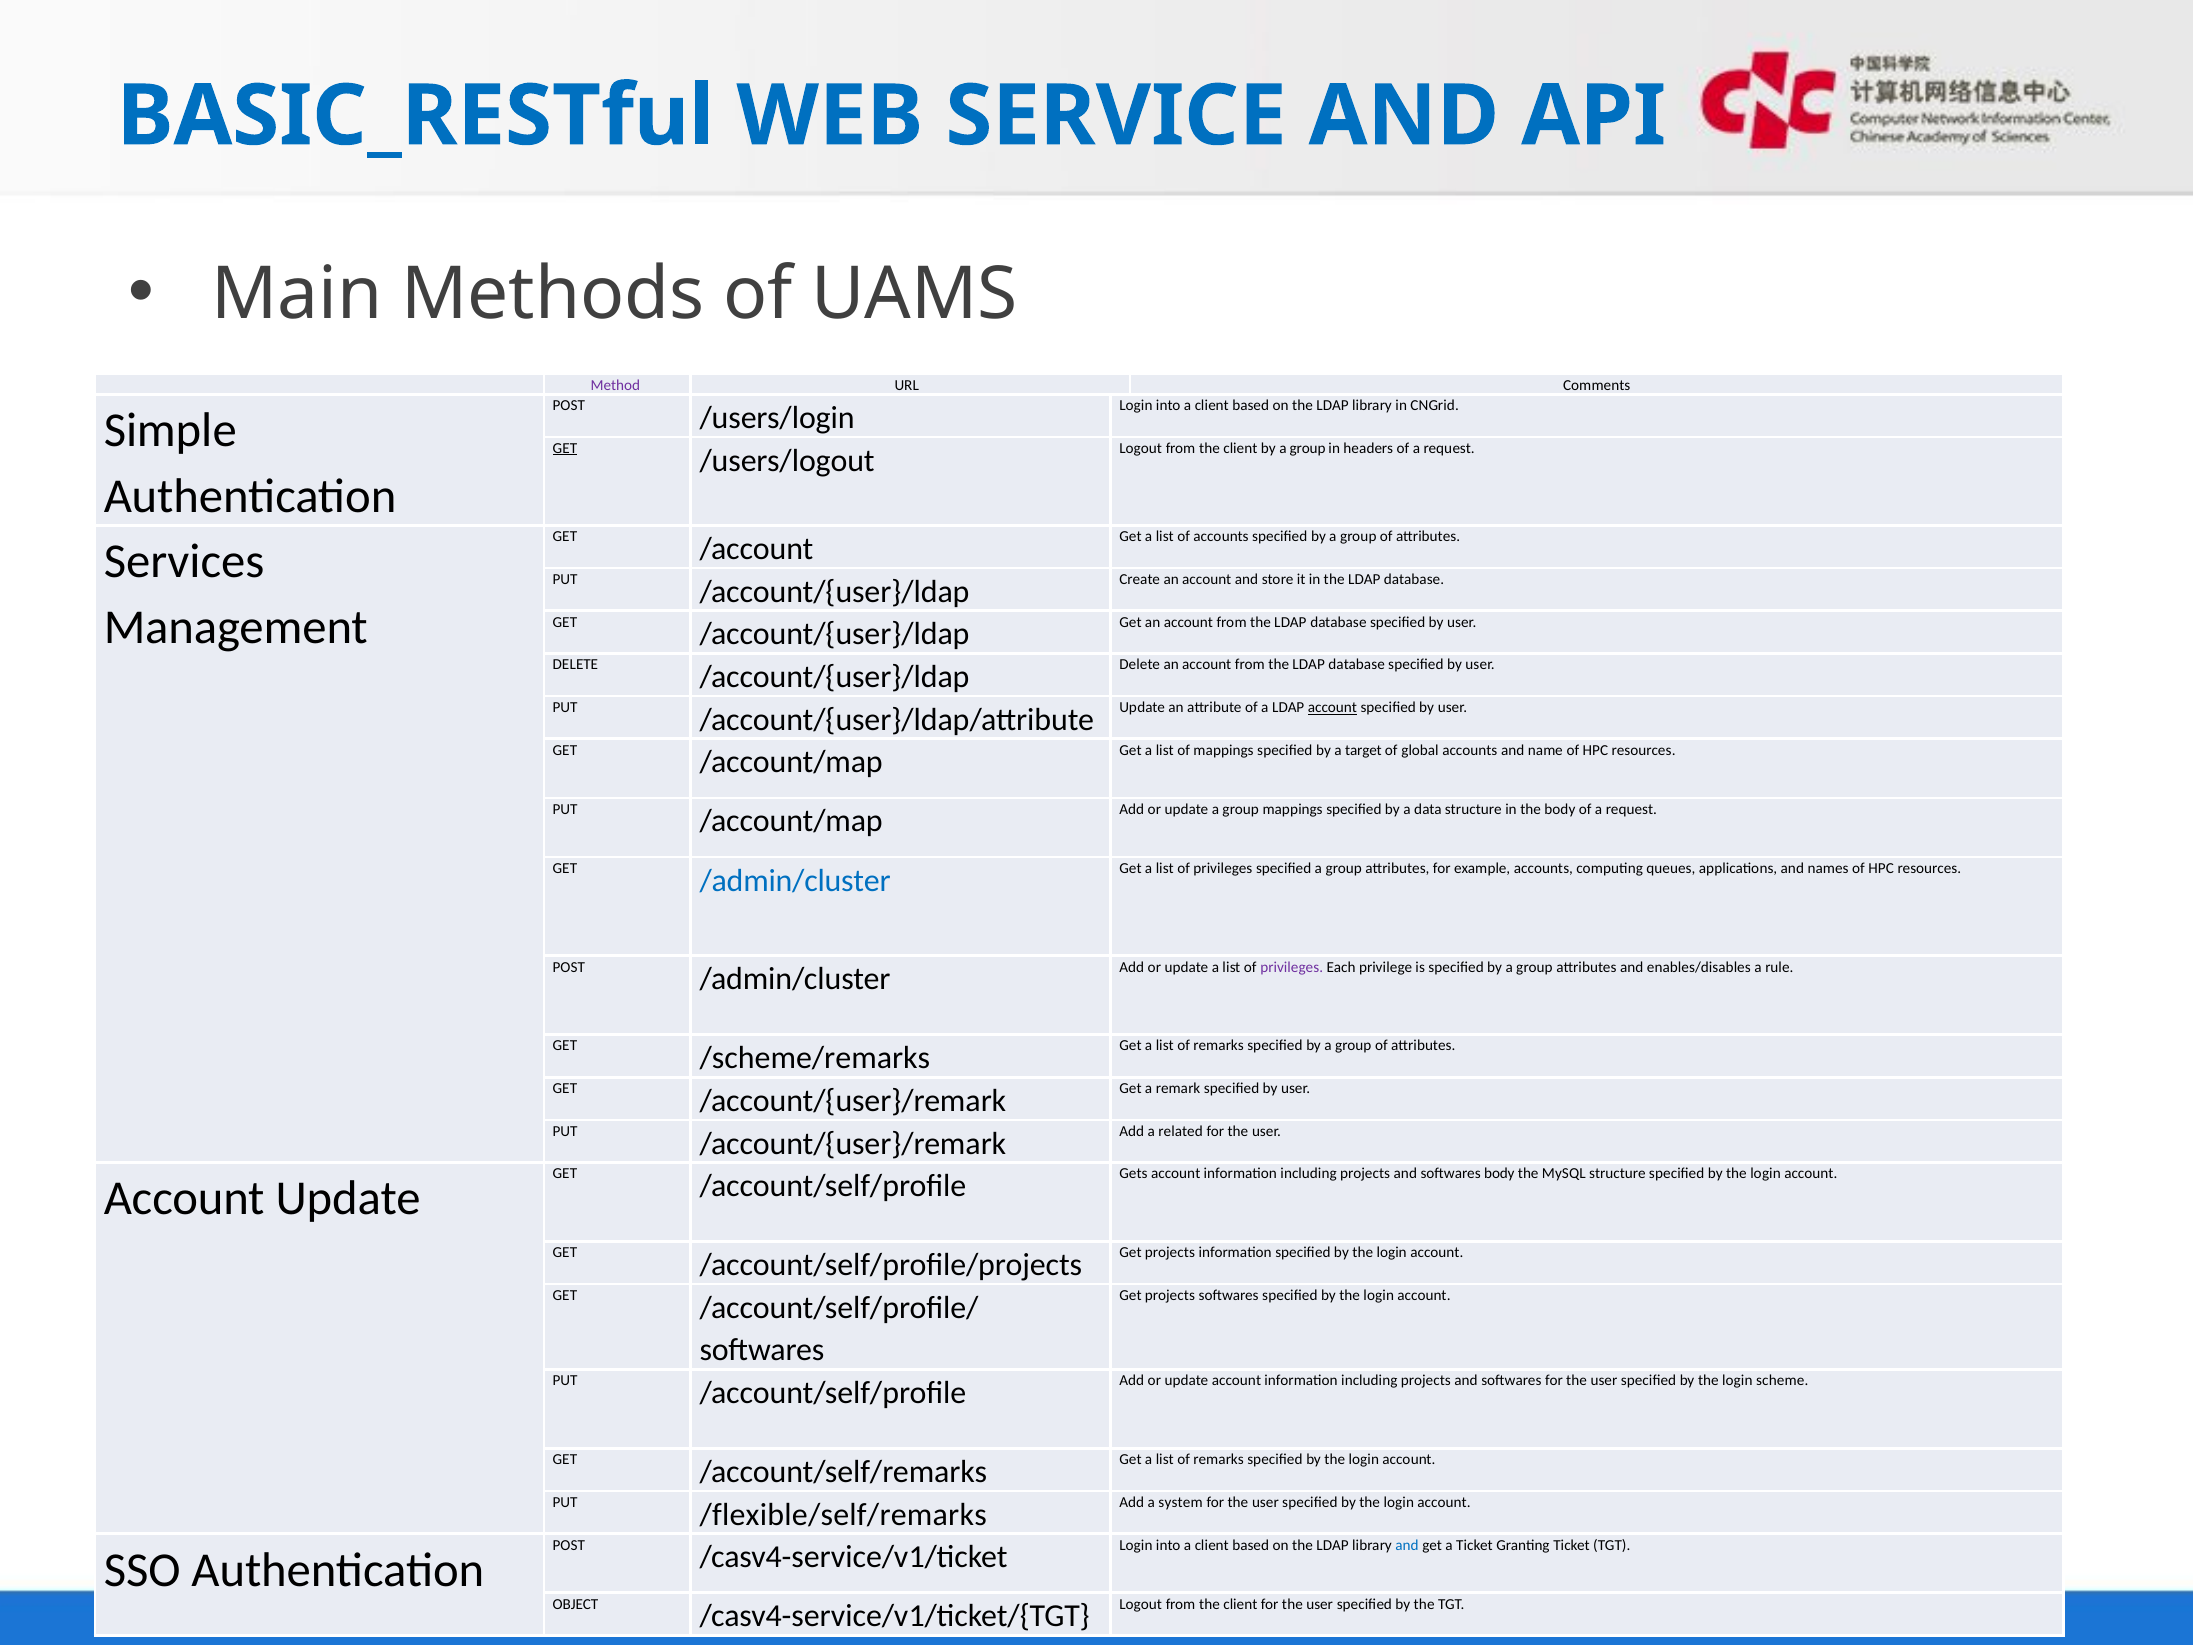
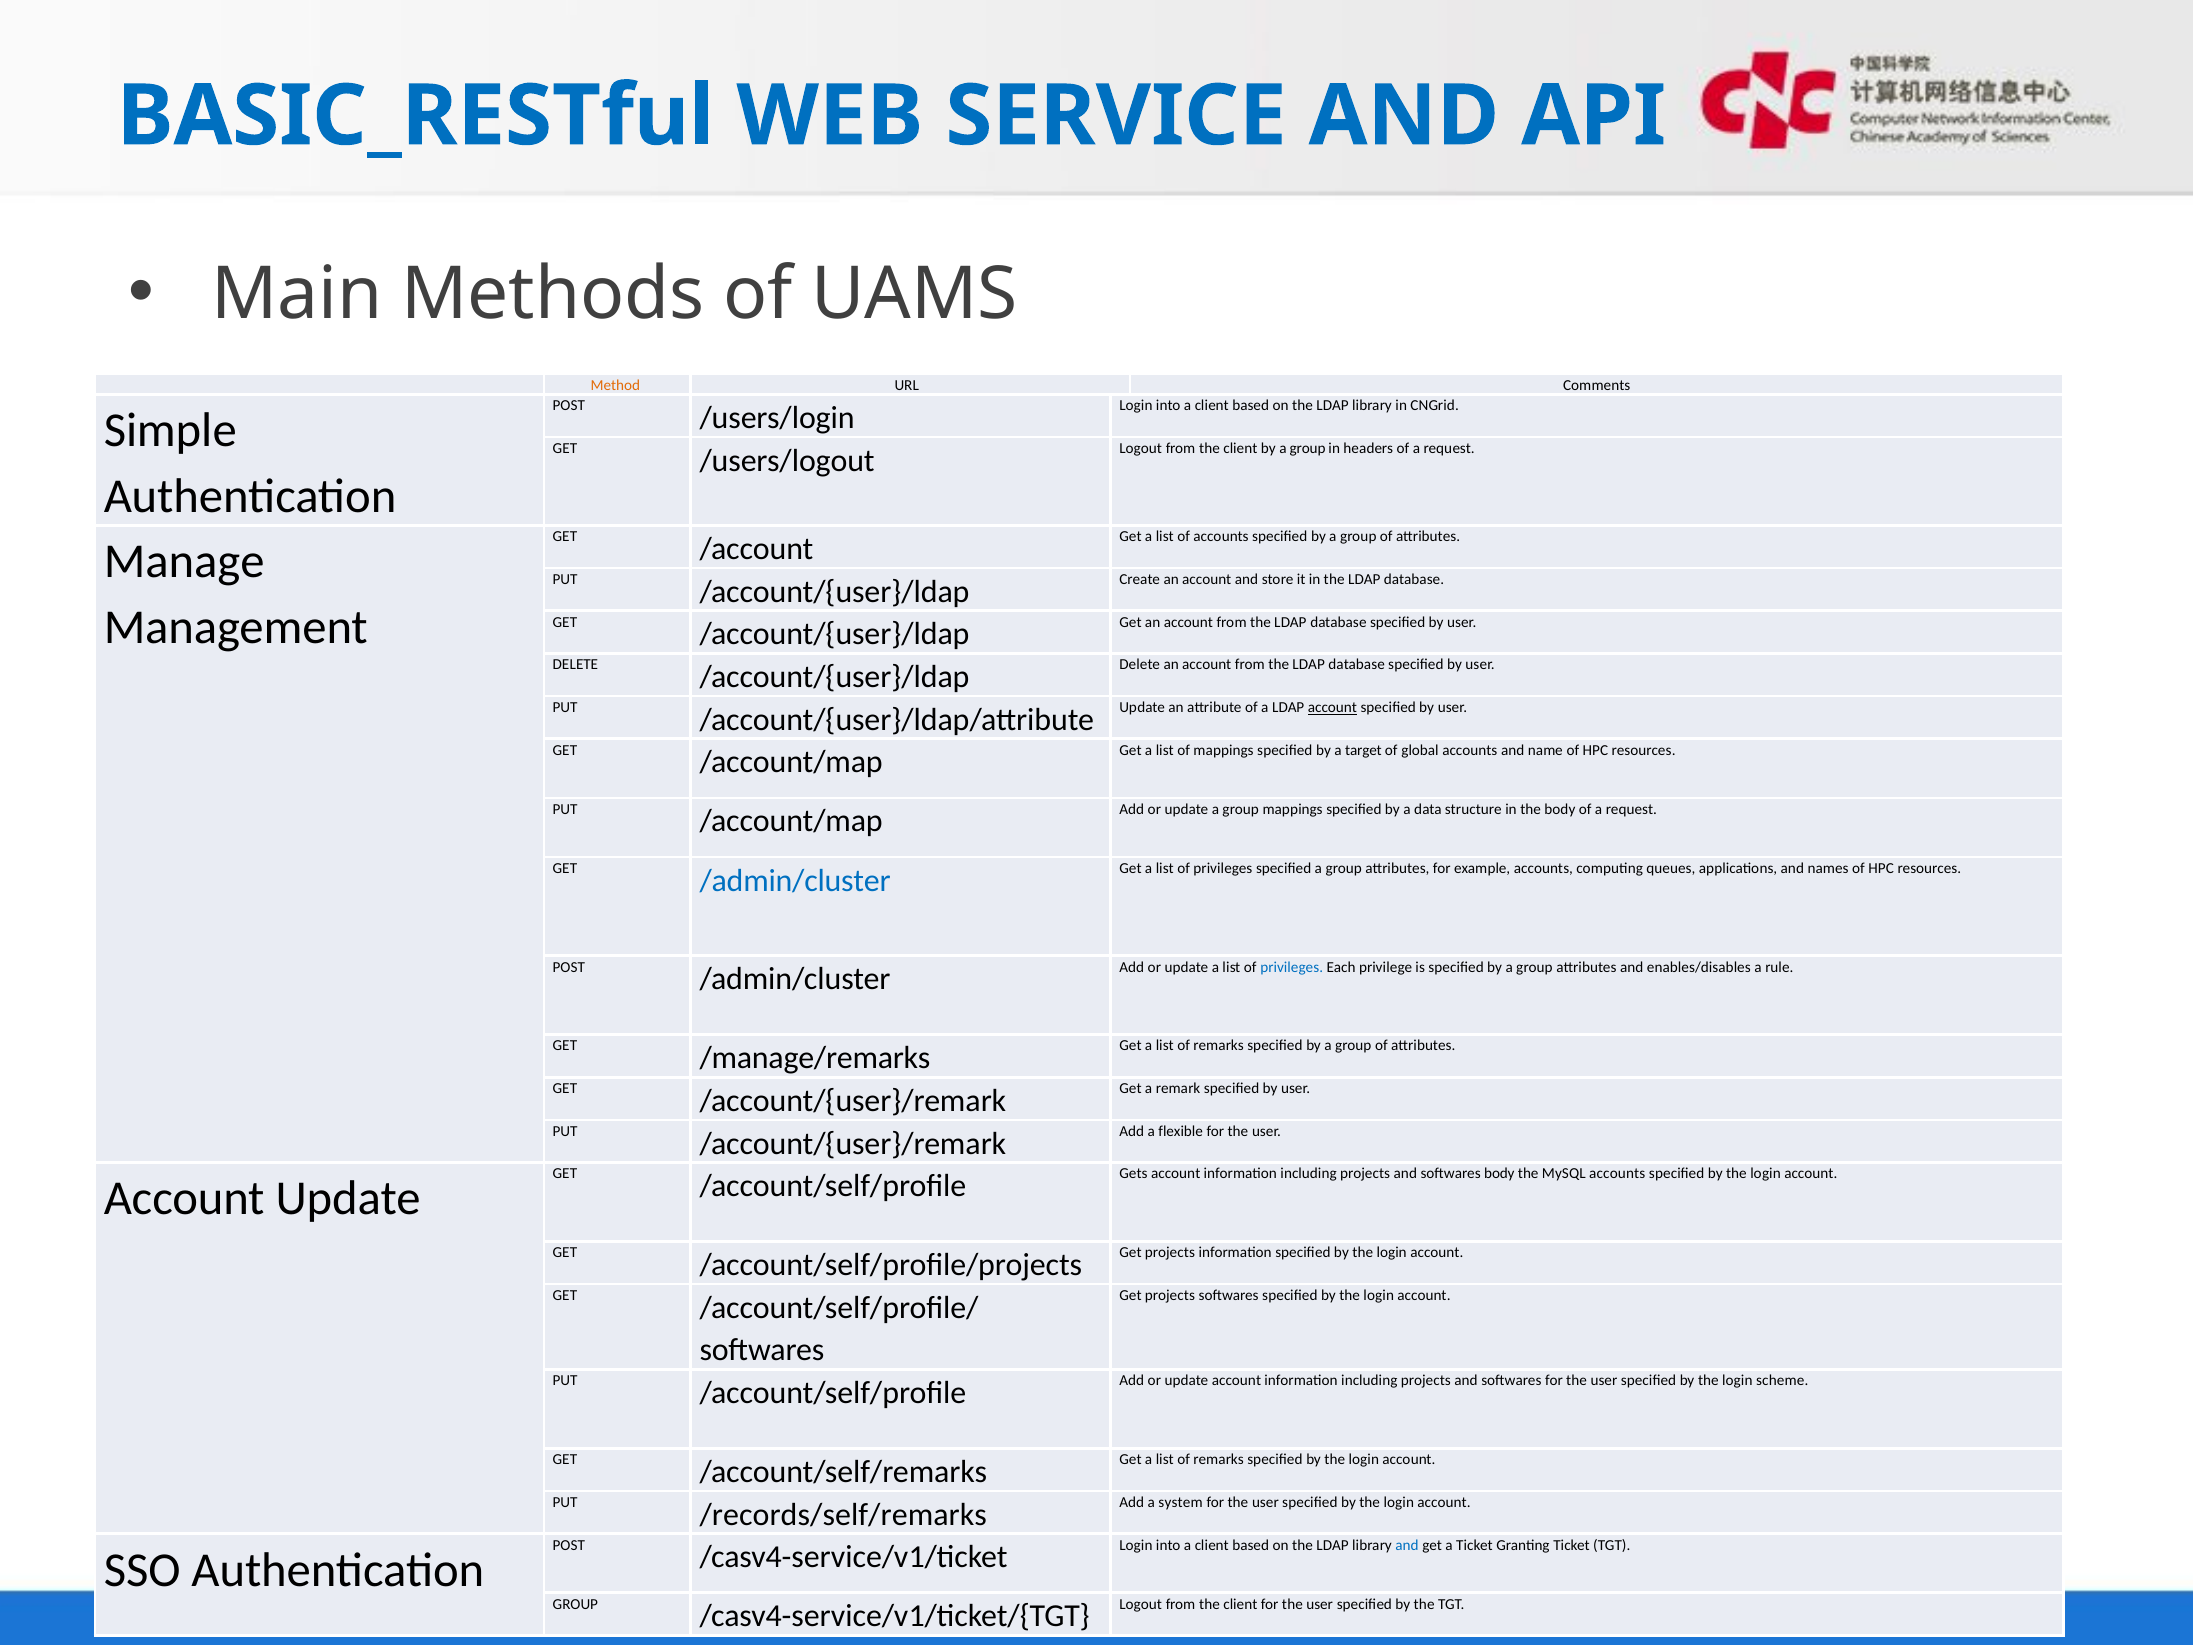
Method colour: purple -> orange (615, 385)
GET underline: present -> none (565, 448)
Services: Services -> Manage (184, 562)
privileges colour: purple -> blue (1292, 967)
/scheme/remarks: /scheme/remarks -> /manage/remarks (815, 1058)
related: related -> flexible (1181, 1131)
MySQL structure: structure -> accounts (1617, 1174)
/flexible/self/remarks: /flexible/self/remarks -> /records/self/remarks (843, 1514)
OBJECT: OBJECT -> GROUP (575, 1604)
